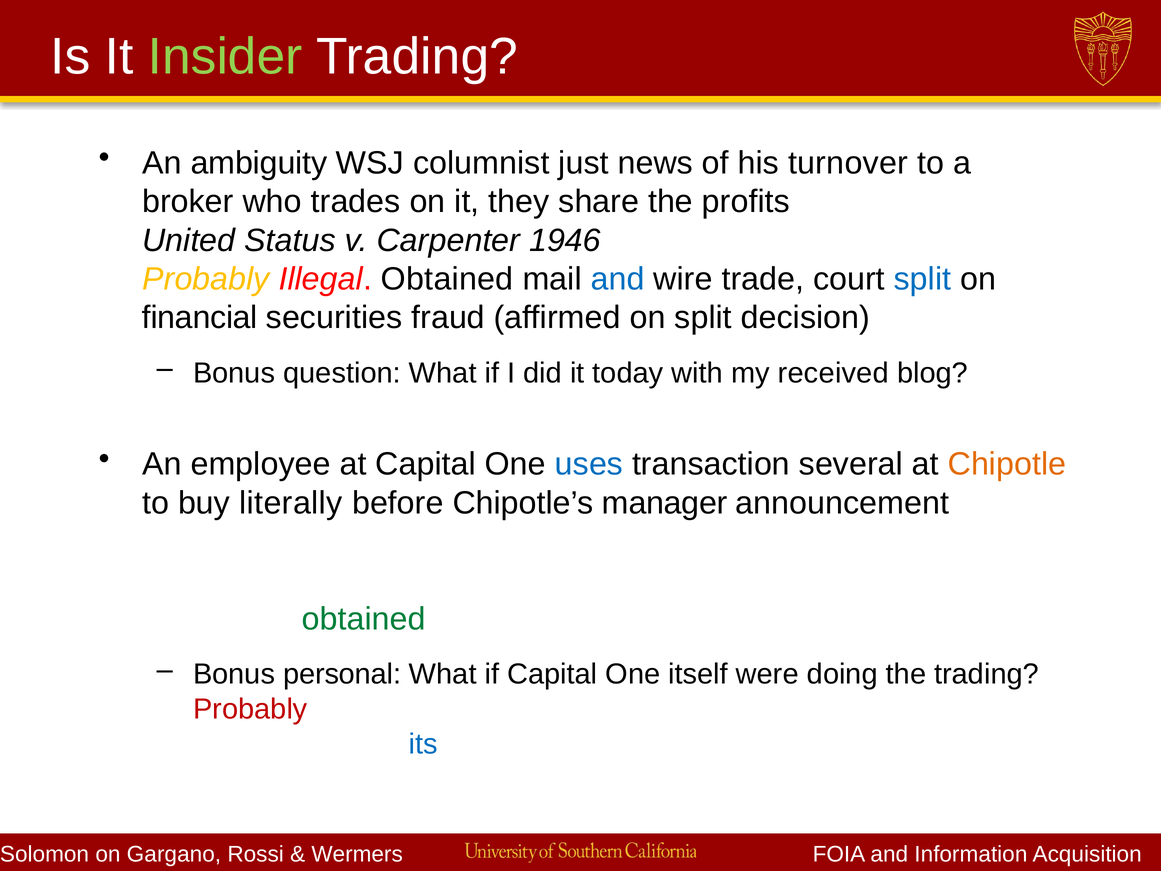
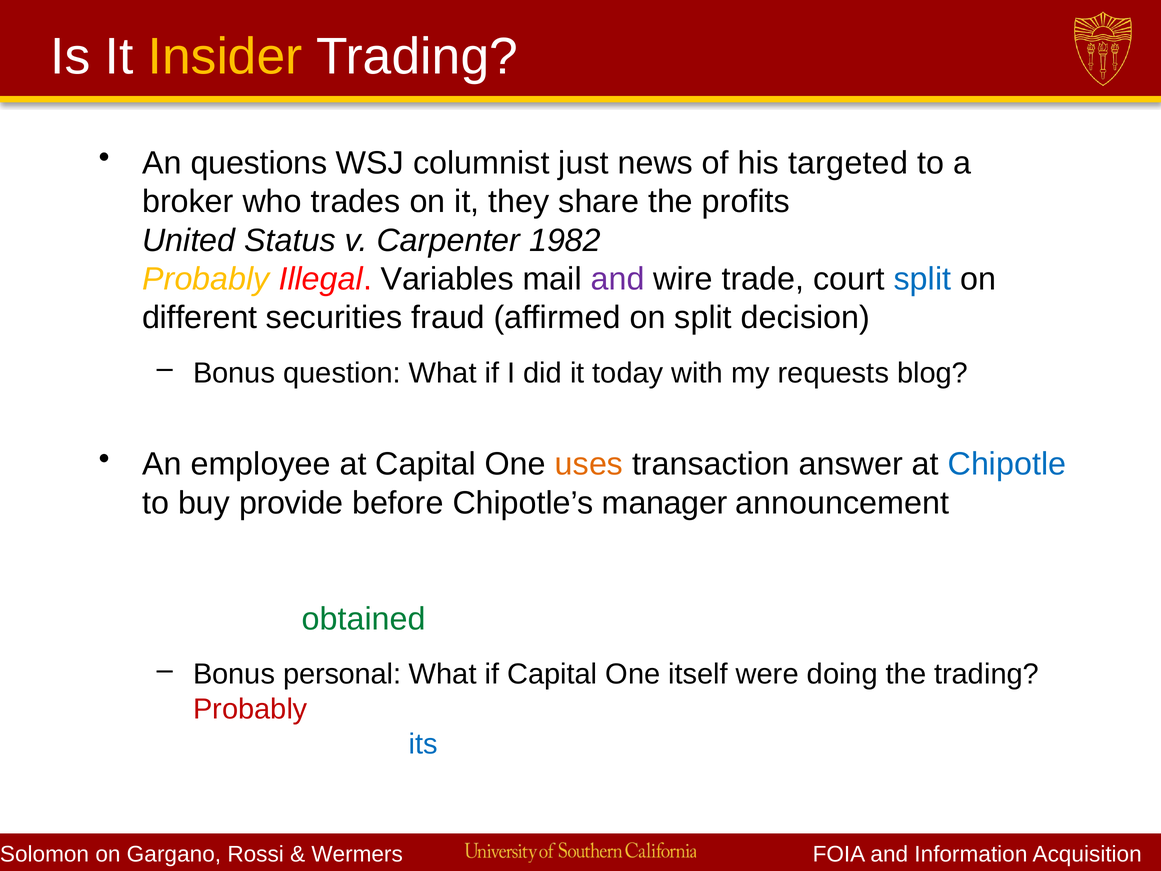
Insider colour: light green -> yellow (225, 57)
ambiguity: ambiguity -> questions (259, 163)
turnover: turnover -> targeted (848, 163)
1946: 1946 -> 1982 (565, 240)
Illegal Obtained: Obtained -> Variables (447, 279)
and colour: blue -> purple (618, 279)
financial: financial -> different (200, 318)
received: received -> requests (833, 373)
uses colour: blue -> orange (589, 464)
several: several -> answer (851, 464)
Chipotle colour: orange -> blue (1007, 464)
literally: literally -> provide (291, 503)
